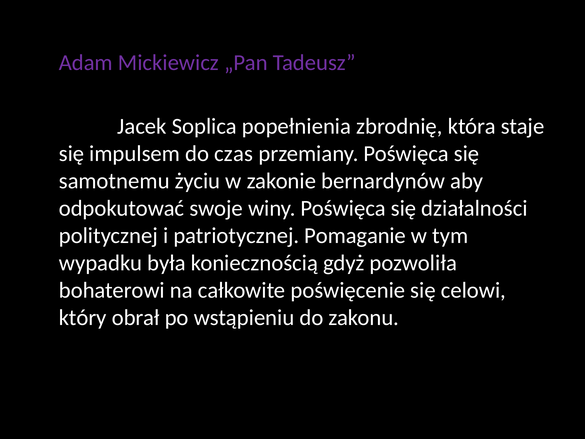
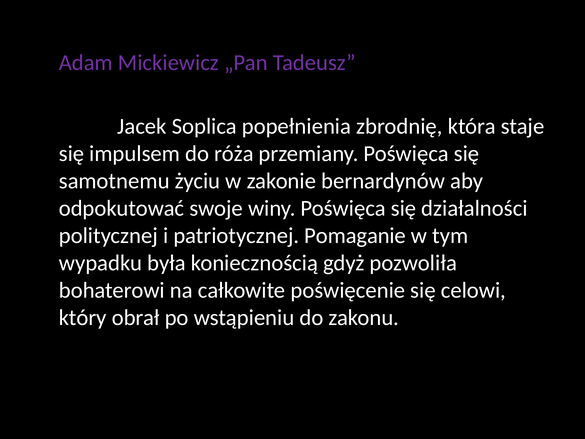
czas: czas -> róża (234, 154)
